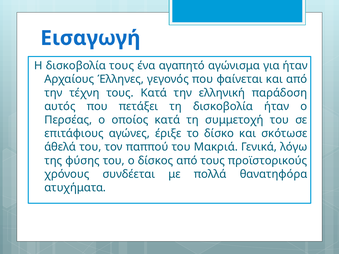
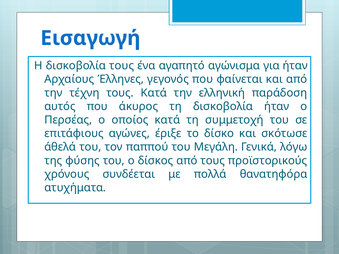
πετάξει: πετάξει -> άκυρος (139, 106)
Μακριά: Μακριά -> Μεγάλη (216, 147)
